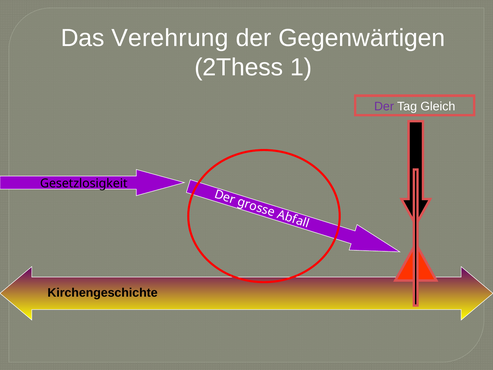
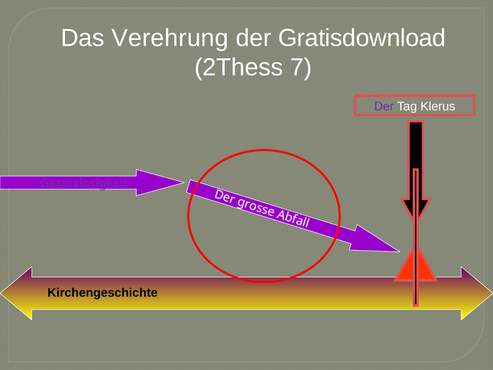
Gegenwärtigen: Gegenwärtigen -> Gratisdownload (362, 38)
1: 1 -> 7 (301, 67)
Gleich: Gleich -> Klerus (438, 106)
Gesetzlosigkeit colour: black -> purple (84, 183)
